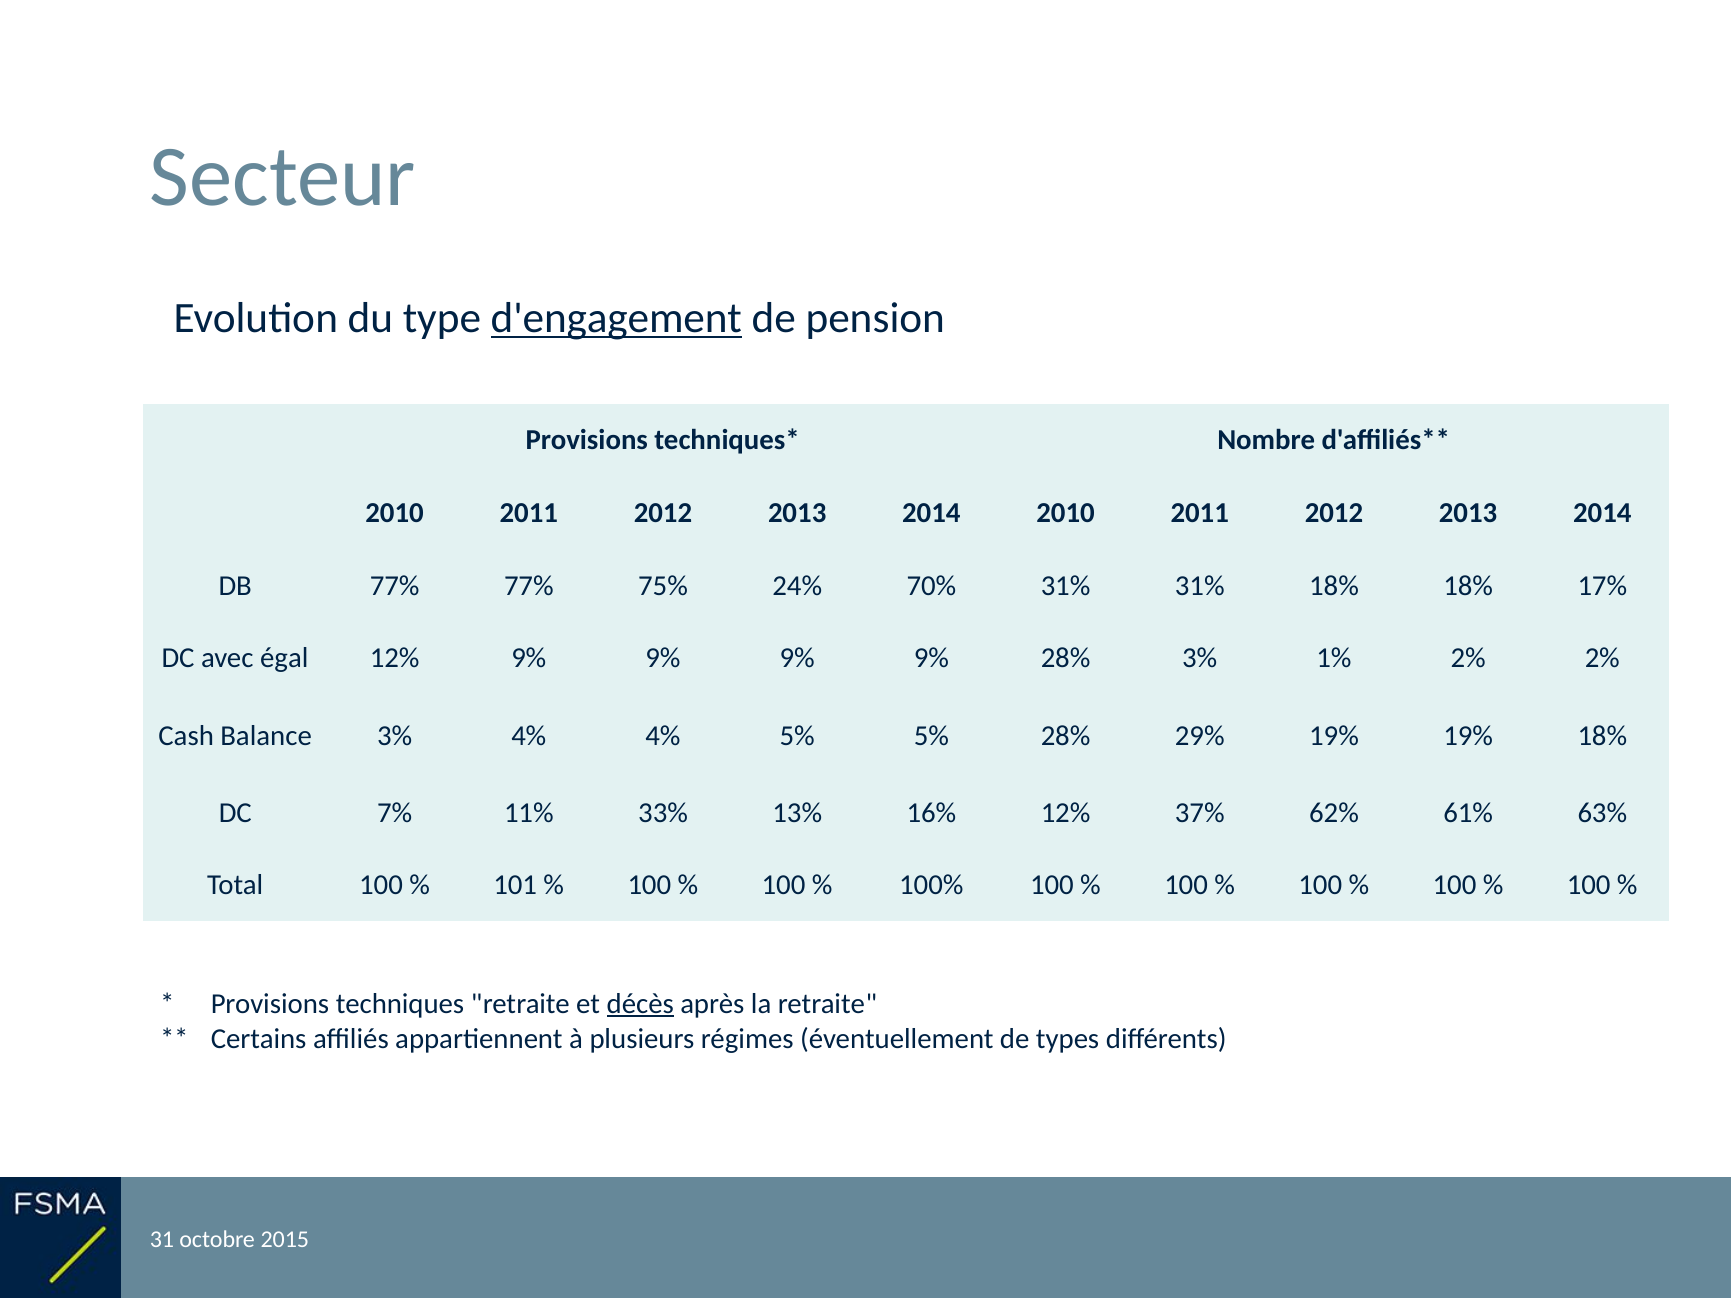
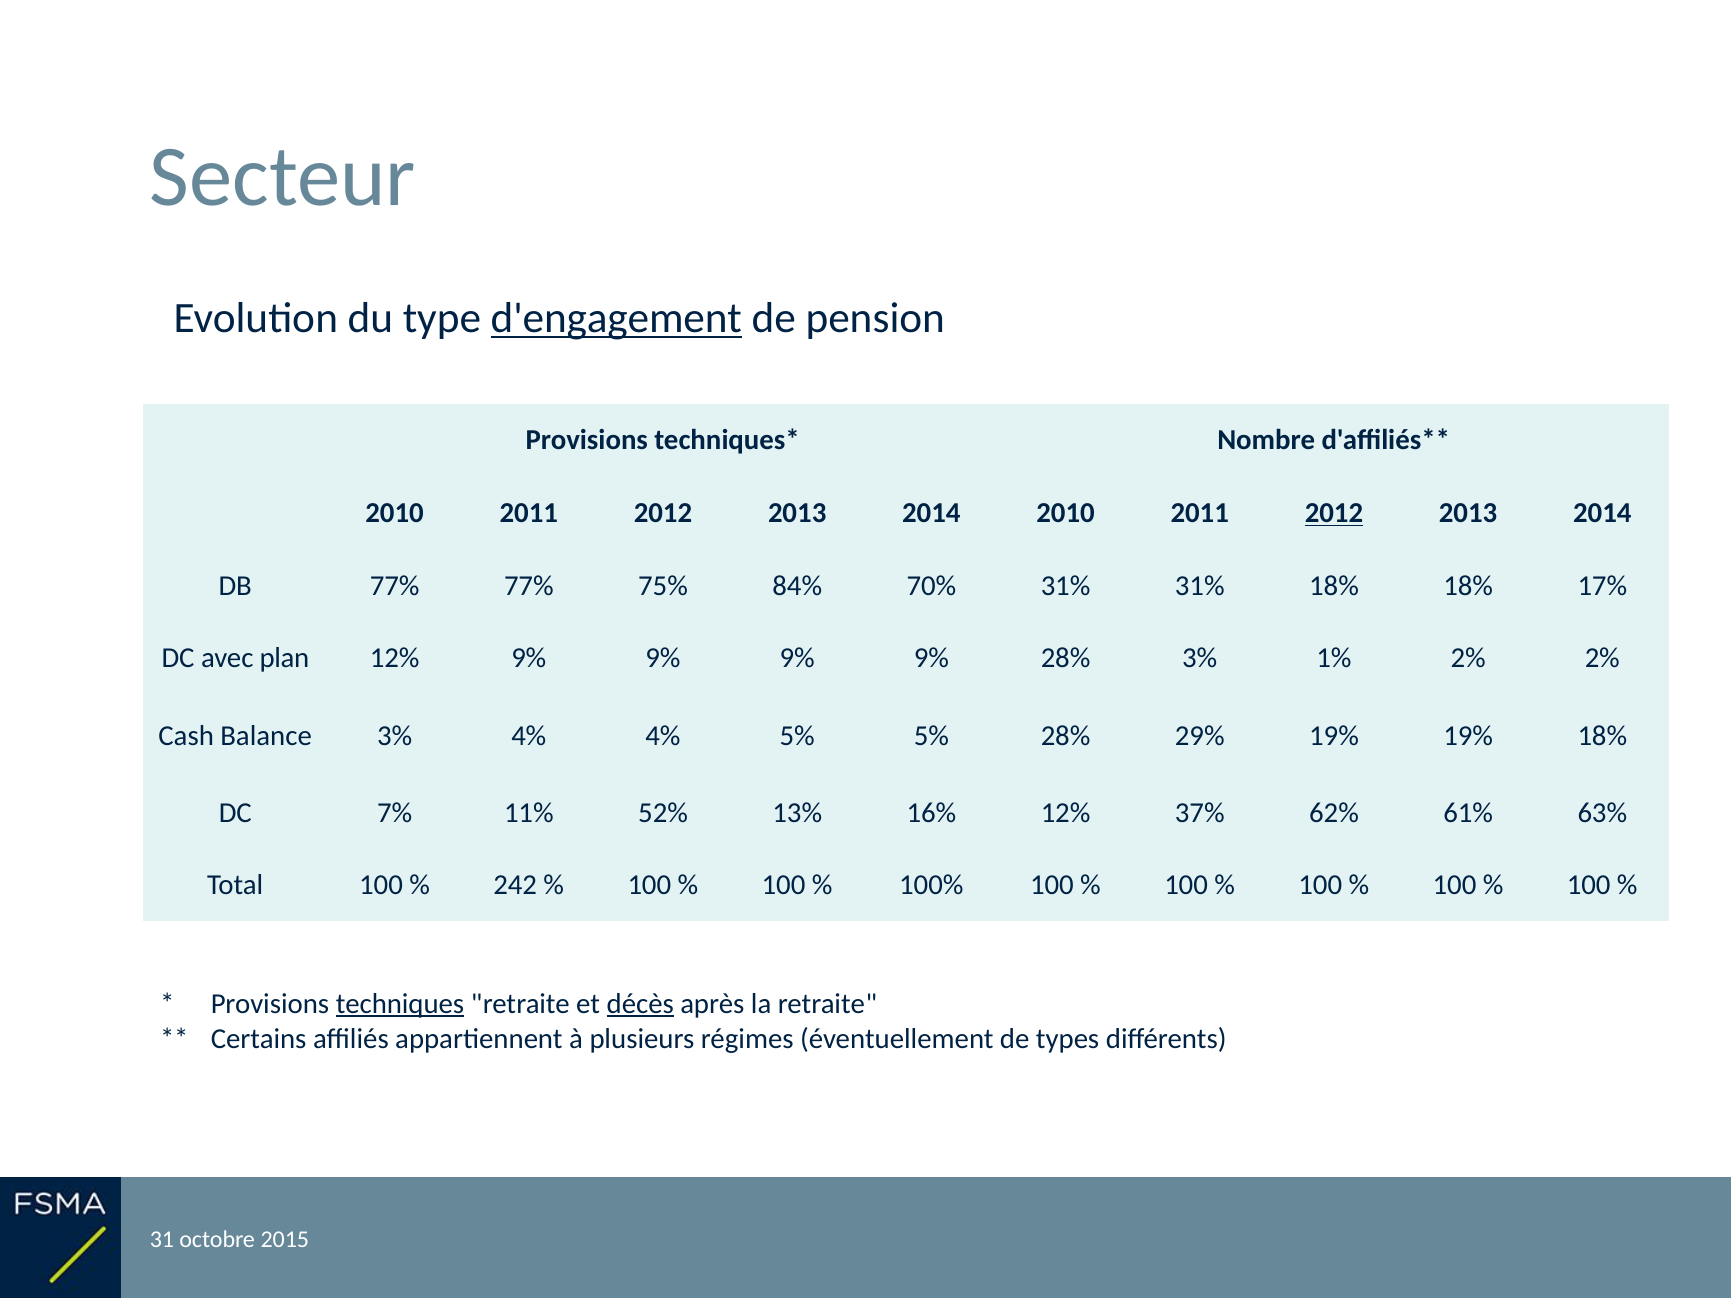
2012 underline: none -> present (1334, 513)
24%: 24% -> 84% (797, 586)
égal: égal -> plan (284, 659)
33%: 33% -> 52% (663, 813)
101: 101 -> 242 (515, 885)
techniques underline: none -> present (400, 1004)
